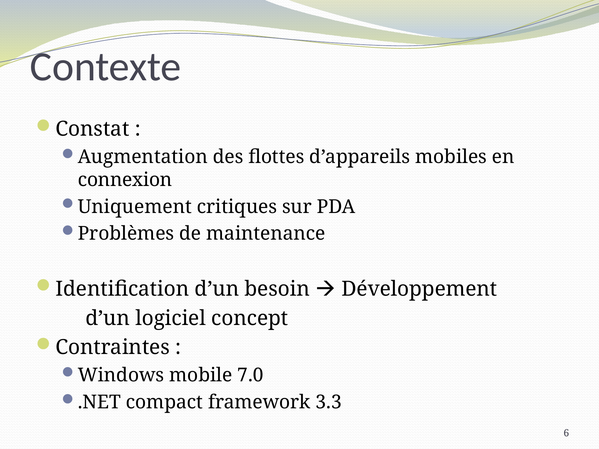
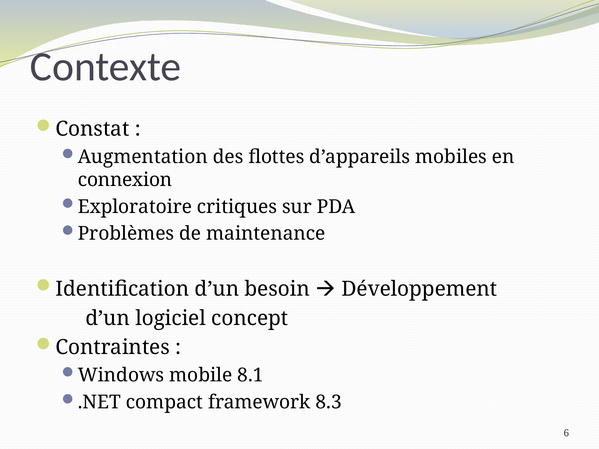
Uniquement: Uniquement -> Exploratoire (135, 207)
7.0: 7.0 -> 8.1 (250, 375)
3.3: 3.3 -> 8.3 (329, 402)
